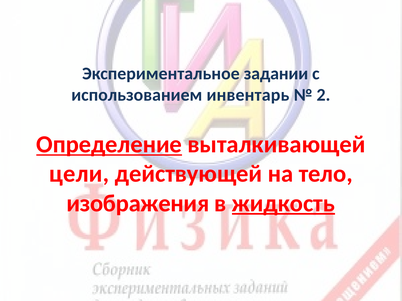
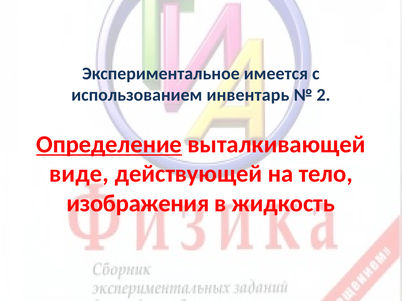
задании: задании -> имеется (276, 74)
цели: цели -> виде (79, 174)
жидкость underline: present -> none (283, 204)
